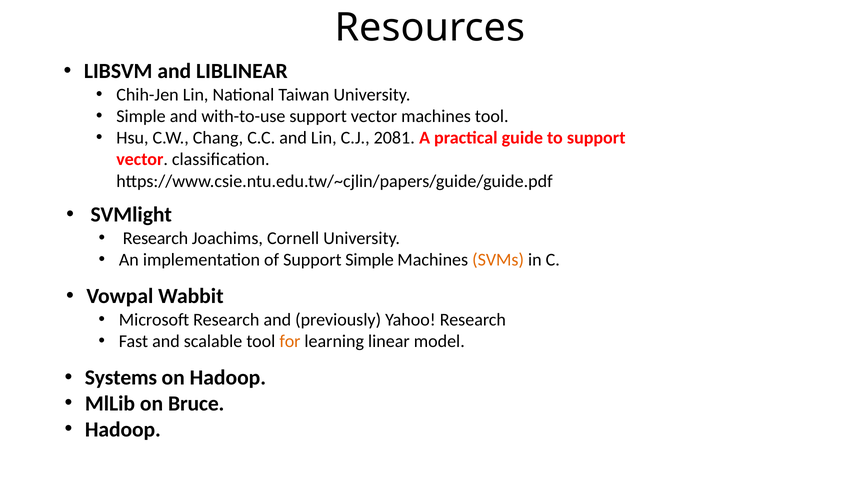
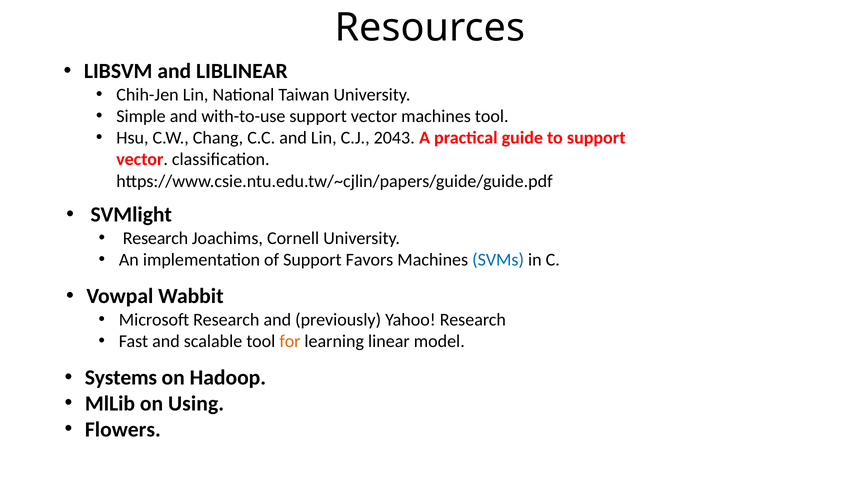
2081: 2081 -> 2043 (394, 138)
Support Simple: Simple -> Favors (370, 260)
SVMs colour: orange -> blue (498, 260)
Bruce: Bruce -> Using (196, 404)
Hadoop: Hadoop -> Flowers (123, 429)
